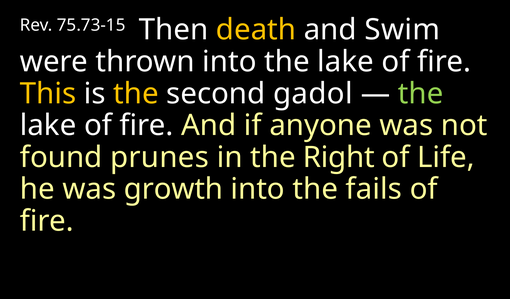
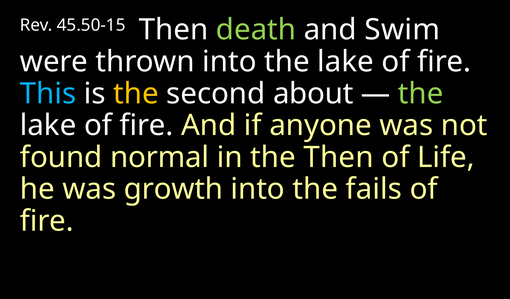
75.73-15: 75.73-15 -> 45.50-15 (91, 25)
death colour: yellow -> light green (256, 30)
This colour: yellow -> light blue (48, 94)
gadol: gadol -> about (313, 94)
prunes: prunes -> normal (160, 157)
the Right: Right -> Then (338, 157)
